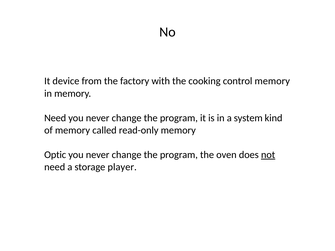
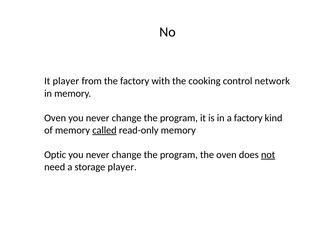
It device: device -> player (66, 81)
control memory: memory -> network (272, 81)
Need: Need -> Oven (55, 118)
a system: system -> factory (248, 118)
called underline: none -> present (104, 130)
